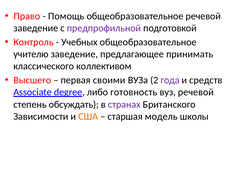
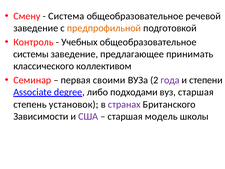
Право: Право -> Смену (27, 16)
Помощь: Помощь -> Система (66, 16)
предпрофильной colour: purple -> orange (104, 28)
учителю: учителю -> системы (31, 54)
Высшего: Высшего -> Семинар (32, 80)
средств: средств -> степени (206, 80)
готовность: готовность -> подходами (134, 92)
вуз речевой: речевой -> старшая (196, 92)
обсуждать: обсуждать -> установок (74, 104)
США colour: orange -> purple (88, 116)
